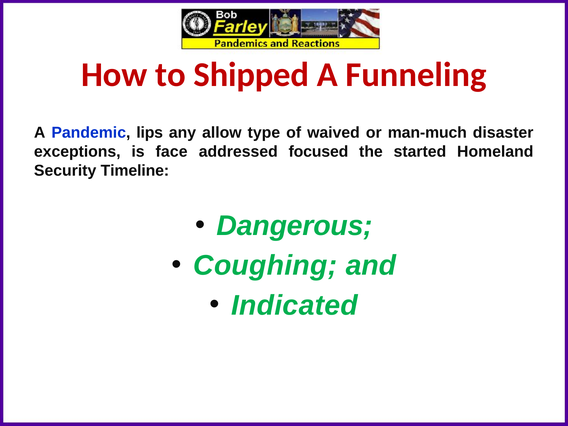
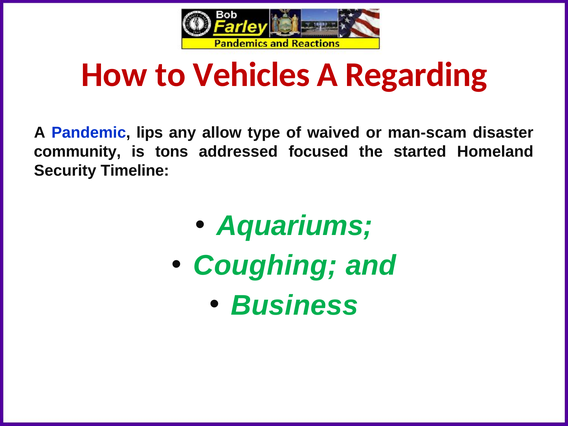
Shipped: Shipped -> Vehicles (251, 75)
Funneling: Funneling -> Regarding (416, 75)
man-much: man-much -> man-scam (427, 133)
exceptions: exceptions -> community (77, 152)
face: face -> tons (172, 152)
Dangerous: Dangerous -> Aquariums (295, 226)
Indicated: Indicated -> Business (295, 305)
